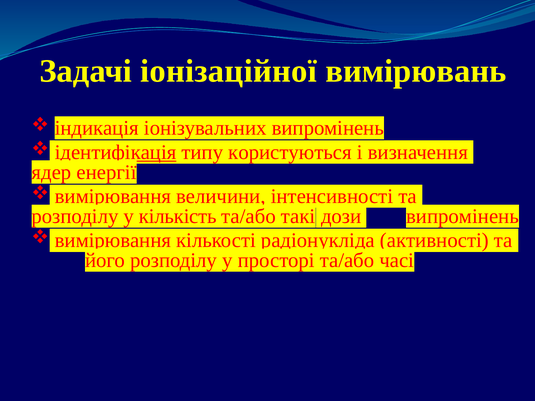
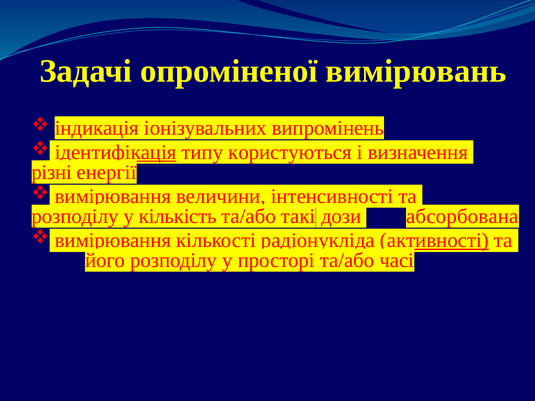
іонізаційної: іонізаційної -> опроміненої (229, 71)
ядер: ядер -> різні (52, 172)
дози випромінень: випромінень -> абсорбована (462, 216)
активності underline: none -> present (434, 241)
